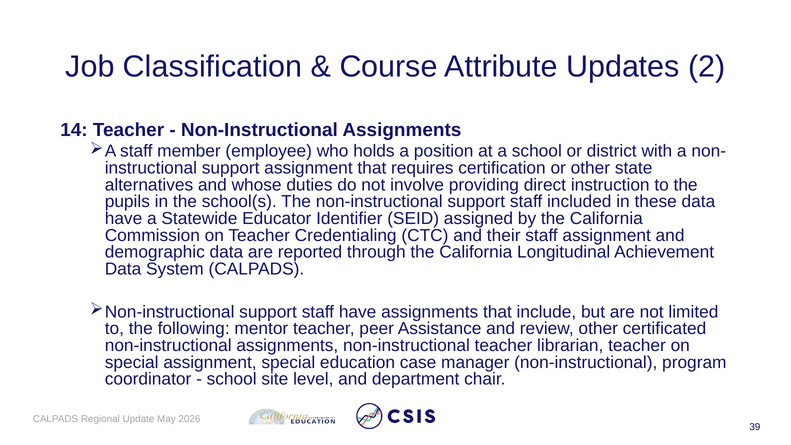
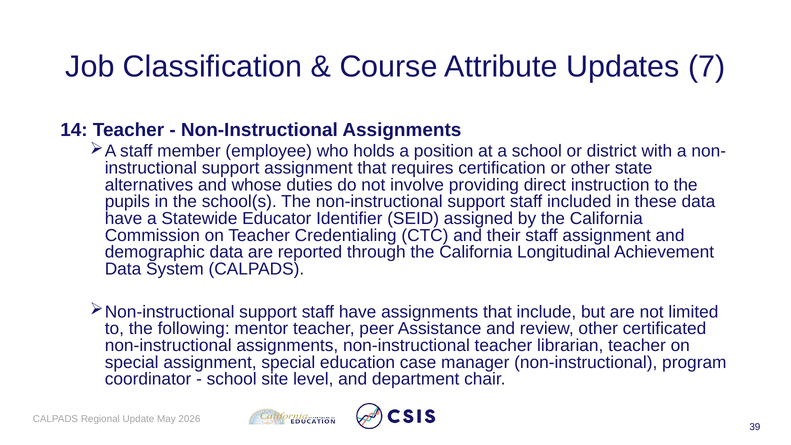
2: 2 -> 7 (707, 66)
